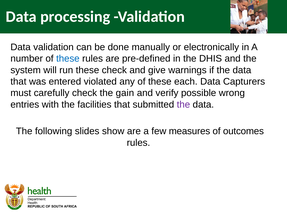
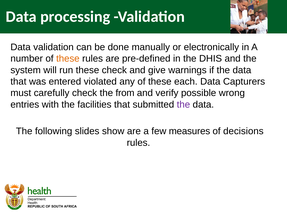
these colour: blue -> orange (68, 59)
gain: gain -> from (125, 93)
outcomes: outcomes -> decisions (243, 131)
